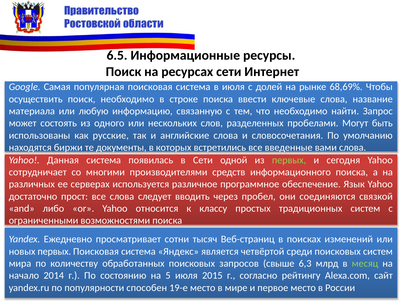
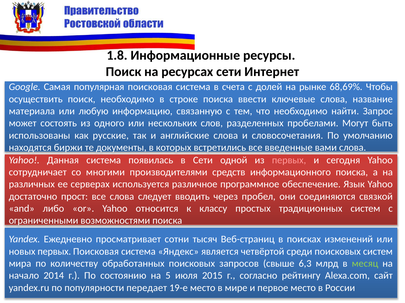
6.5: 6.5 -> 1.8 (117, 56)
в июля: июля -> счета (233, 87)
первых colour: light green -> pink (289, 160)
способен: способен -> передает (147, 288)
